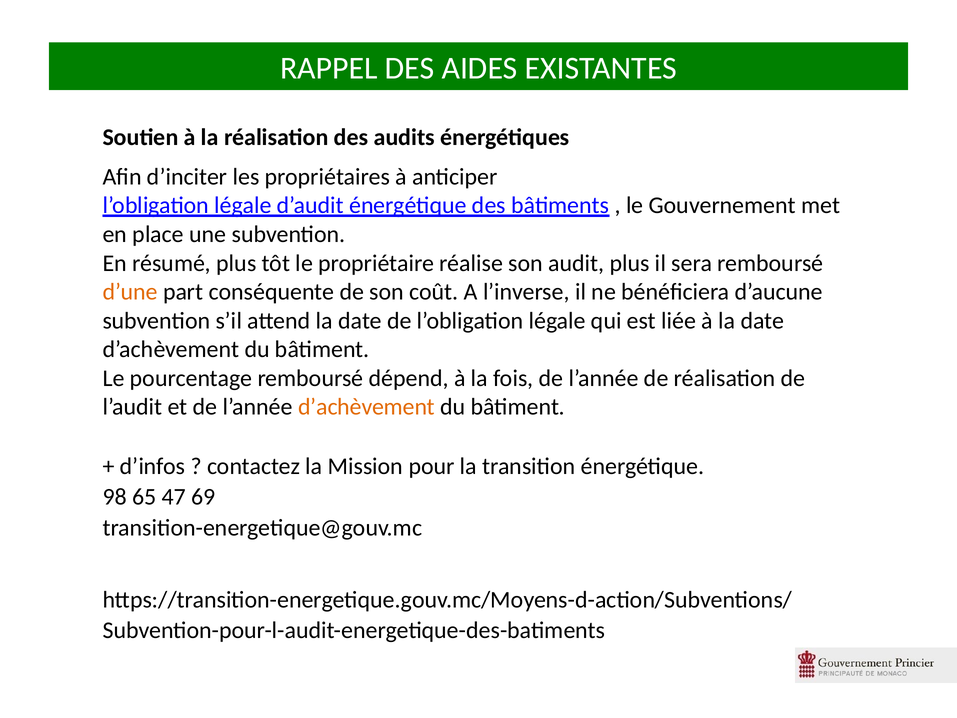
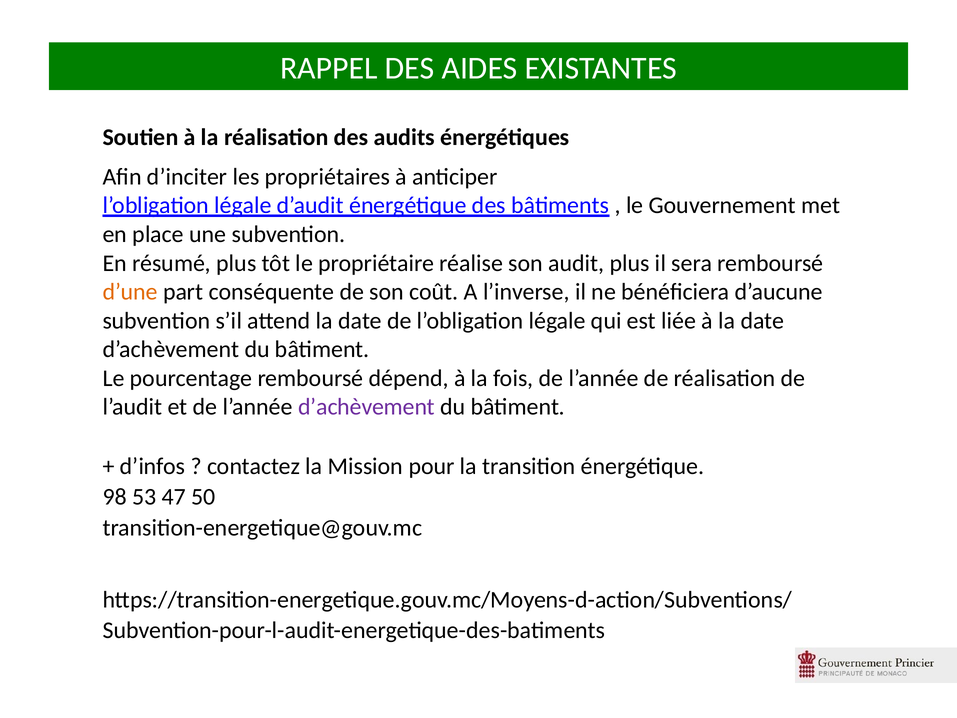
d’achèvement colour: orange -> purple (367, 407)
65: 65 -> 53 (144, 497)
69: 69 -> 50 (203, 497)
